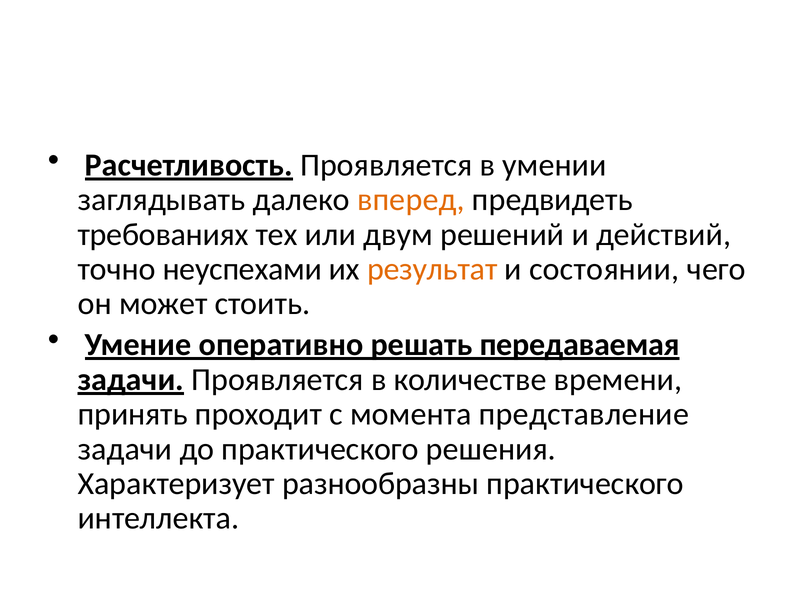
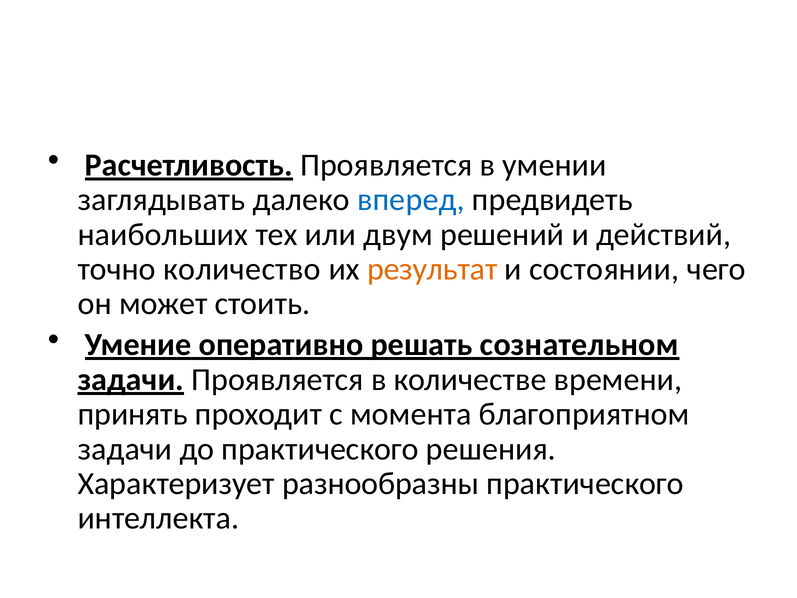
вперед colour: orange -> blue (411, 200)
требованиях: требованиях -> наибольших (163, 234)
неуспехами: неуспехами -> количество (242, 269)
передаваемая: передаваемая -> сознательном (579, 345)
представление: представление -> благоприятном (584, 414)
